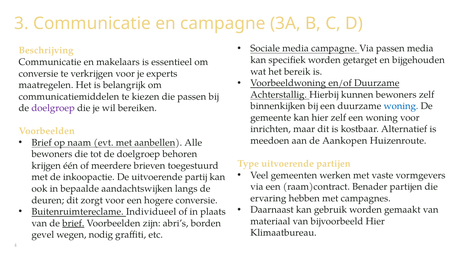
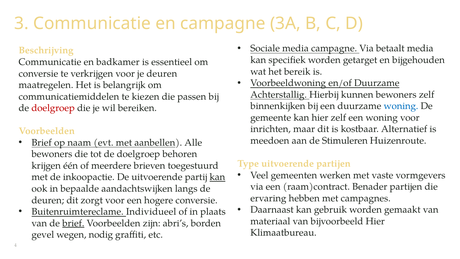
Via passen: passen -> betaalt (390, 48)
makelaars: makelaars -> badkamer (118, 62)
je experts: experts -> deuren (162, 73)
doelgroep colour: purple -> red (53, 108)
Aankopen: Aankopen -> Stimuleren (345, 140)
kan underline: none -> present (217, 177)
